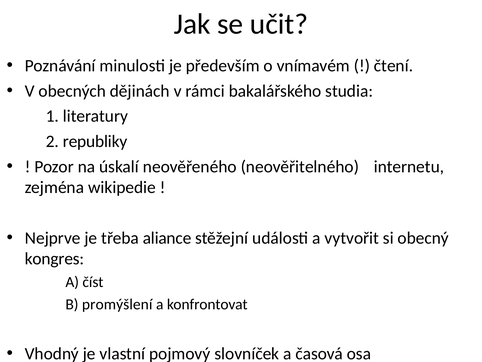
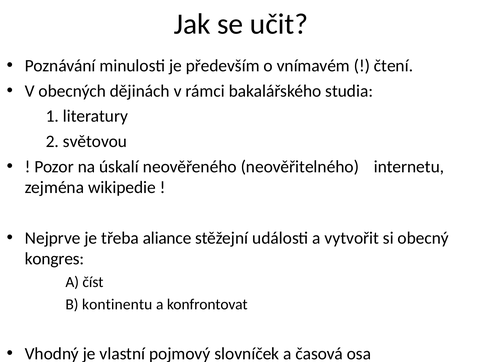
republiky: republiky -> světovou (95, 141)
promýšlení: promýšlení -> kontinentu (117, 304)
